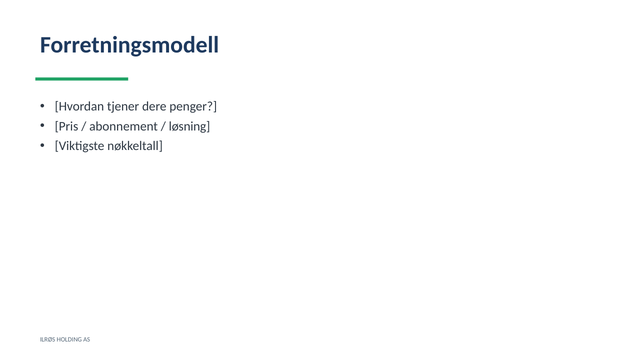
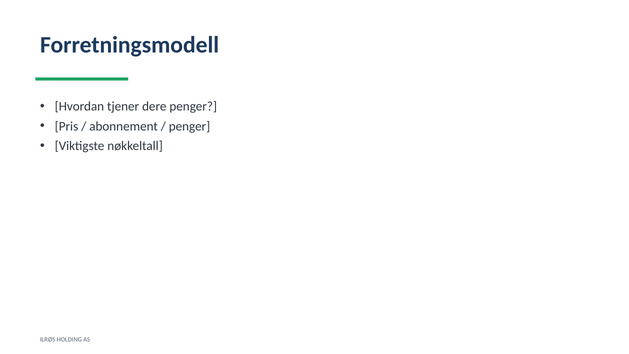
løsning: løsning -> penger (190, 126)
